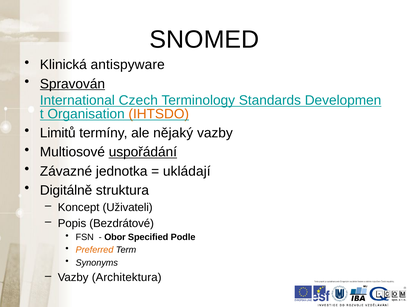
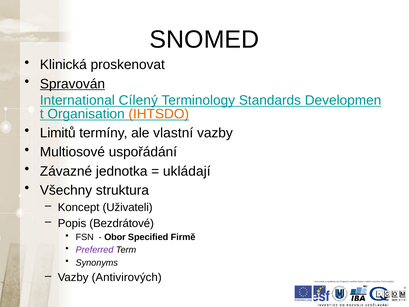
antispyware: antispyware -> proskenovat (128, 65)
Czech: Czech -> Cílený (138, 100)
nějaký: nějaký -> vlastní (173, 133)
uspořádání underline: present -> none (143, 152)
Digitálně: Digitálně -> Všechny (66, 190)
Podle: Podle -> Firmě (183, 237)
Preferred colour: orange -> purple (95, 250)
Architektura: Architektura -> Antivirových (127, 277)
